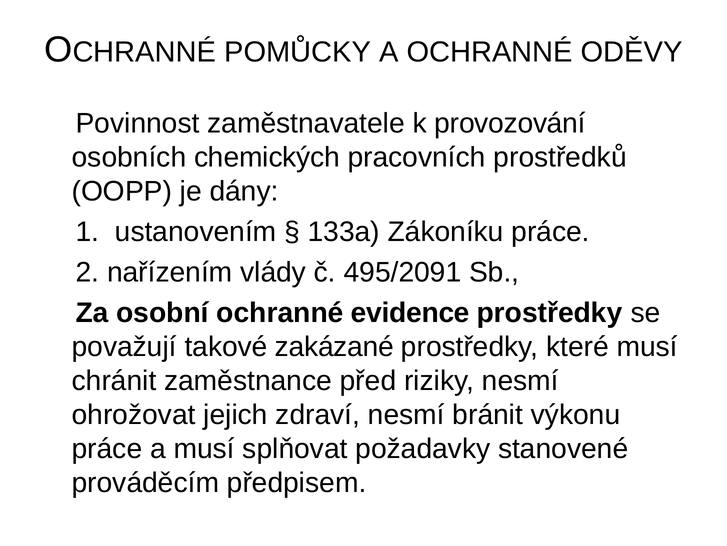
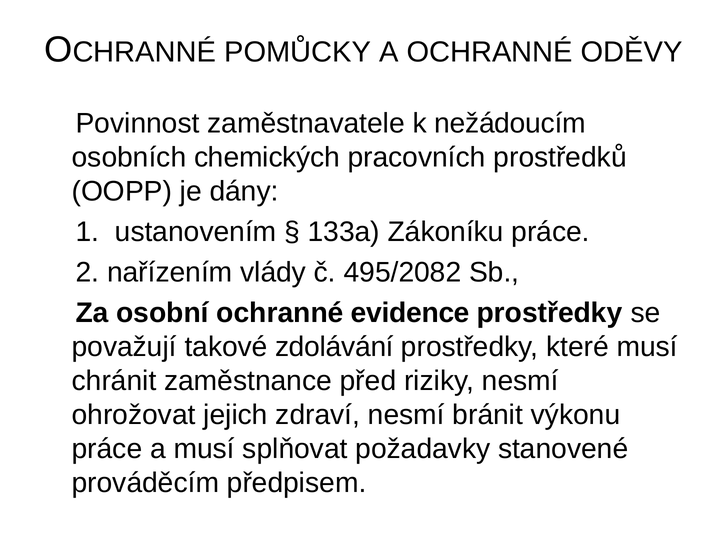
provozování: provozování -> nežádoucím (510, 123)
495/2091: 495/2091 -> 495/2082 (402, 272)
zakázané: zakázané -> zdolávání (334, 347)
